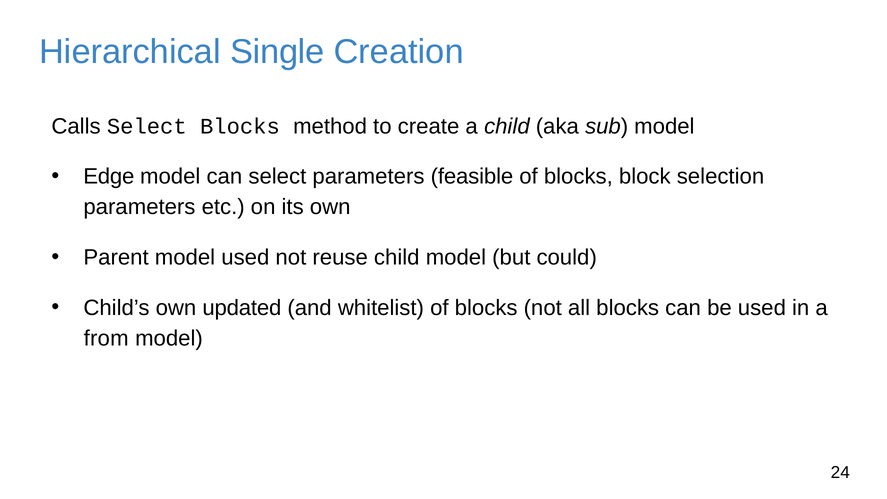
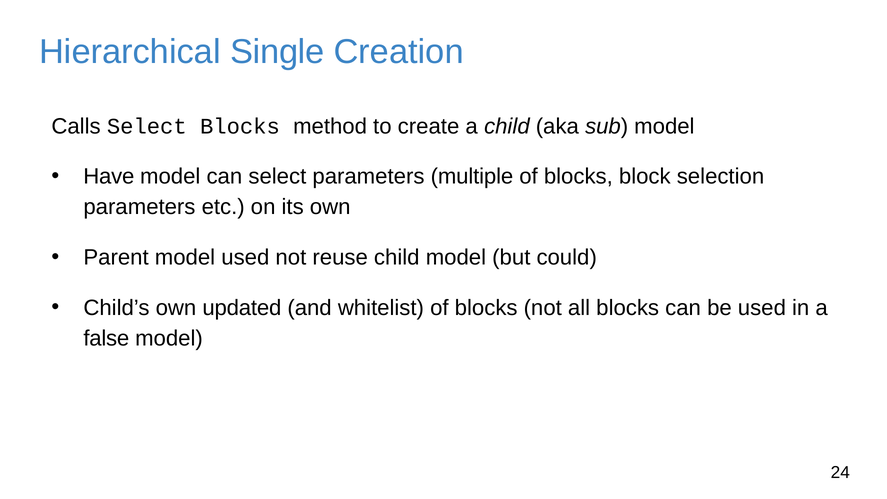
Edge: Edge -> Have (109, 177)
feasible: feasible -> multiple (472, 177)
from: from -> false (106, 338)
